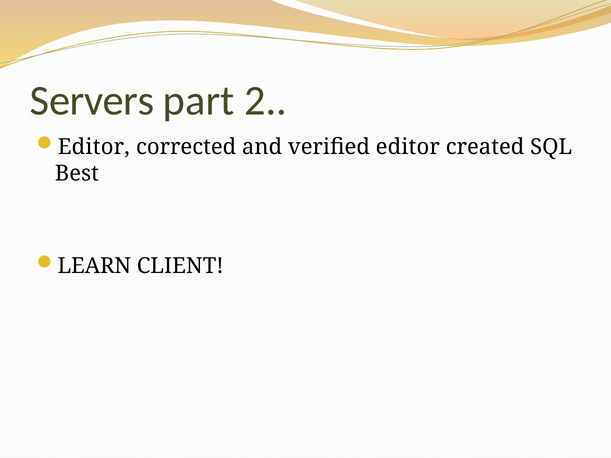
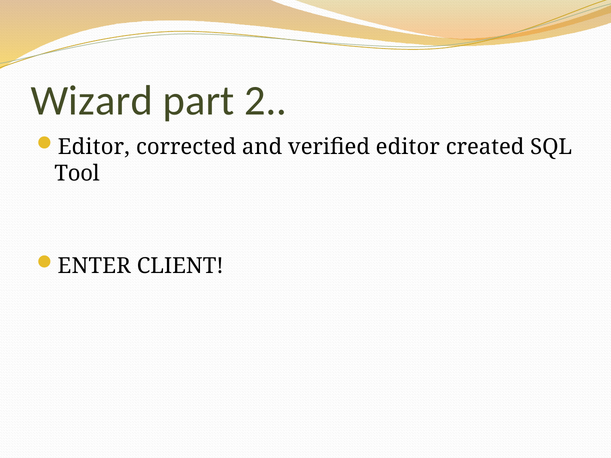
Servers: Servers -> Wizard (92, 101)
Best: Best -> Tool (77, 174)
LEARN: LEARN -> ENTER (94, 266)
